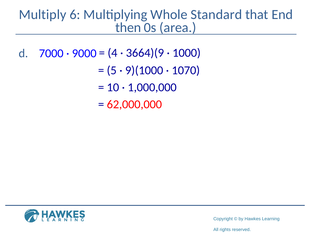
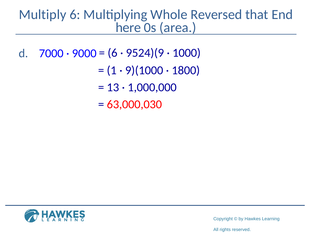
Standard: Standard -> Reversed (216, 14)
then: then -> here (128, 27)
4: 4 -> 6 (112, 53)
3664)(9: 3664)(9 -> 9524)(9 (145, 53)
5: 5 -> 1 (112, 70)
1070: 1070 -> 1800 (186, 70)
10: 10 -> 13 (113, 87)
62,000,000: 62,000,000 -> 63,000,030 (134, 104)
